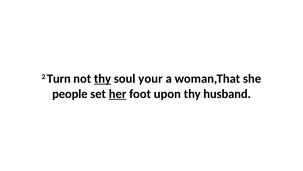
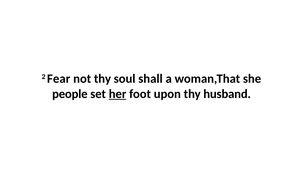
Turn: Turn -> Fear (59, 79)
thy underline: present -> none (102, 79)
your: your -> shall (150, 79)
